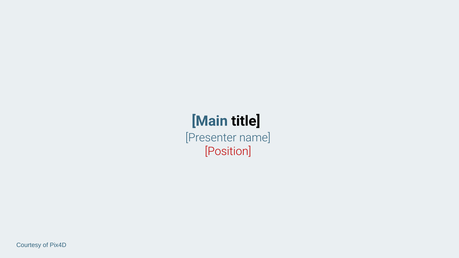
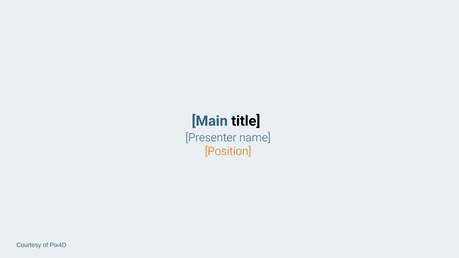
Position colour: red -> orange (228, 152)
